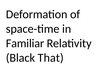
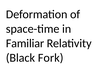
That: That -> Fork (51, 57)
